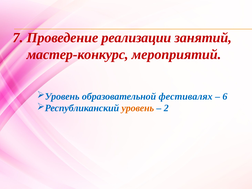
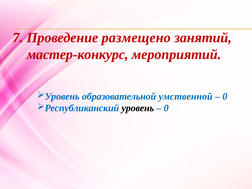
реализации: реализации -> размещено (136, 38)
фестивалях: фестивалях -> умственной (186, 96)
6: 6 -> 0 (225, 96)
уровень colour: orange -> black (138, 108)
2: 2 -> 0 (166, 108)
